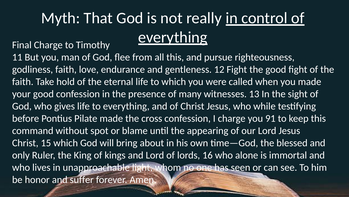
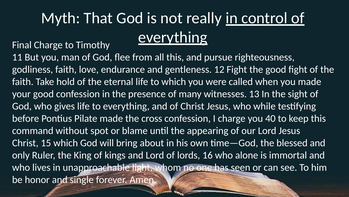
91: 91 -> 40 (270, 118)
suffer: suffer -> single (82, 179)
